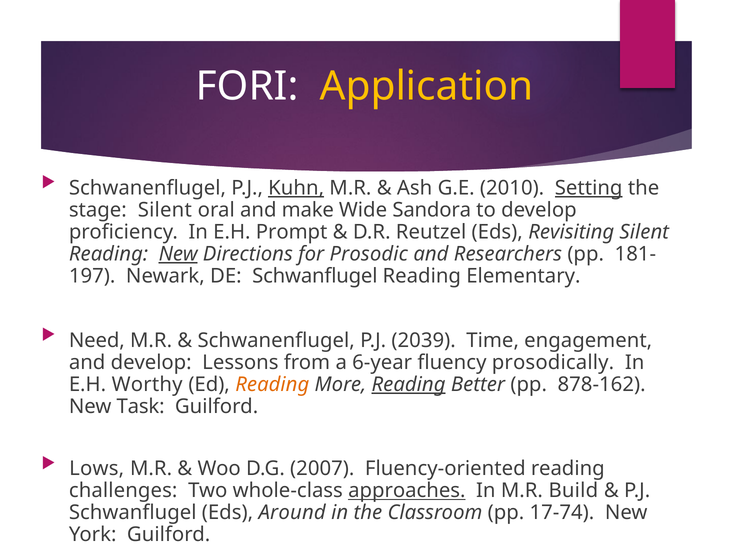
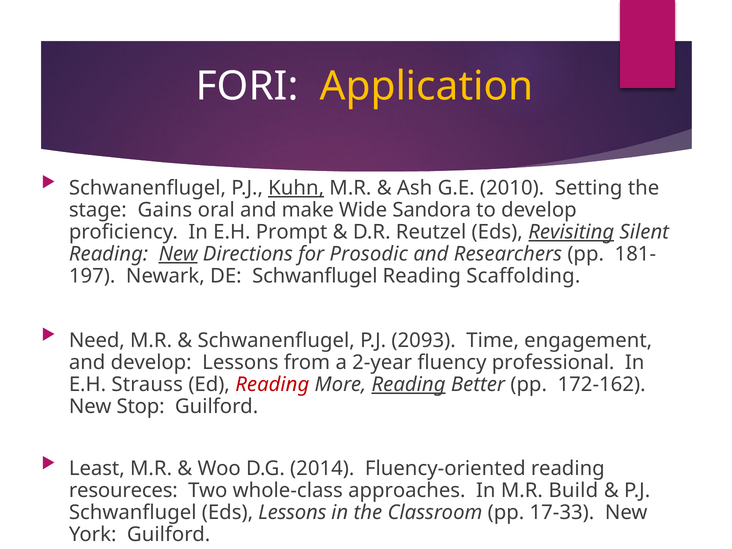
Setting underline: present -> none (589, 188)
stage Silent: Silent -> Gains (165, 210)
Revisiting underline: none -> present (571, 232)
Elementary: Elementary -> Scaffolding (523, 276)
2039: 2039 -> 2093 (424, 341)
6-year: 6-year -> 2-year (382, 363)
prosodically: prosodically -> professional (553, 363)
Worthy: Worthy -> Strauss (147, 385)
Reading colour: orange -> red (272, 385)
878-162: 878-162 -> 172-162 (602, 385)
Task: Task -> Stop (141, 406)
Lows: Lows -> Least (97, 469)
2007: 2007 -> 2014 (322, 469)
challenges: challenges -> resoureces (123, 491)
approaches underline: present -> none (407, 491)
Eds Around: Around -> Lessons (292, 513)
17-74: 17-74 -> 17-33 (562, 513)
